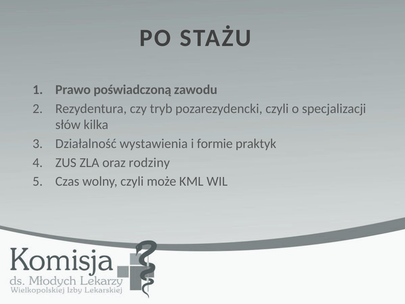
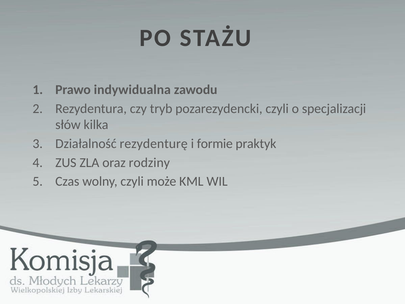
poświadczoną: poświadczoną -> indywidualna (132, 90)
wystawienia: wystawienia -> rezydenturę (154, 144)
